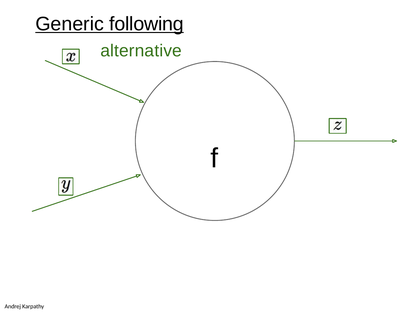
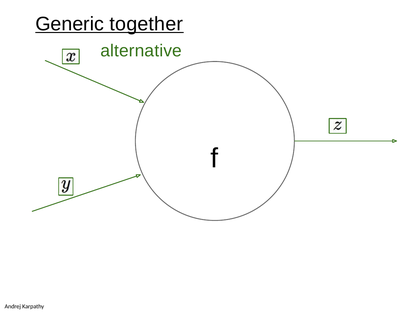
following: following -> together (146, 24)
